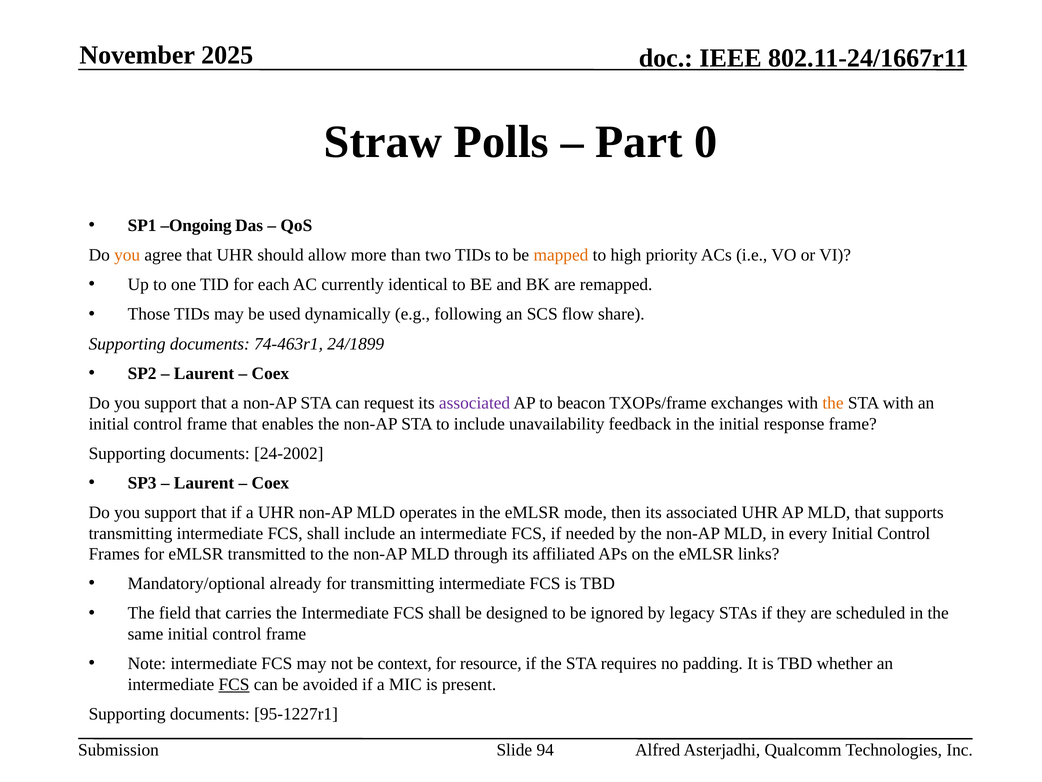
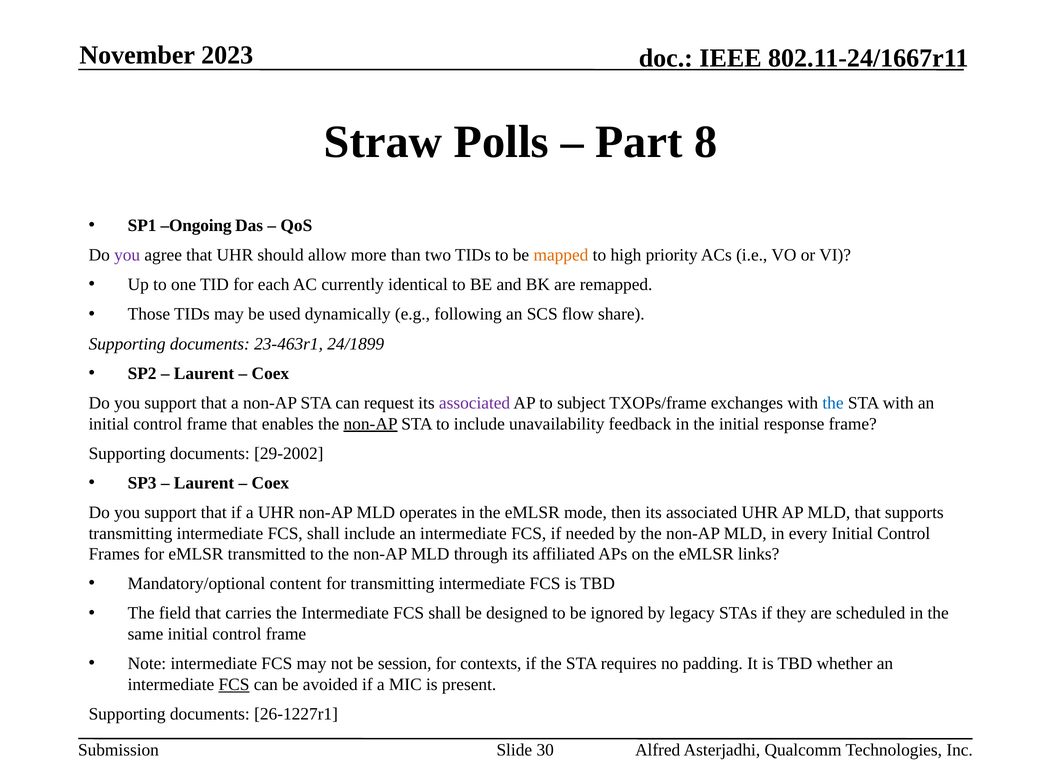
2025: 2025 -> 2023 (227, 55)
0: 0 -> 8 (706, 142)
you colour: orange -> purple (127, 255)
74-463r1: 74-463r1 -> 23-463r1 (289, 344)
beacon: beacon -> subject (581, 403)
the colour: orange -> blue (833, 403)
non-AP underline: none -> present (371, 424)
24-2002: 24-2002 -> 29-2002 (289, 453)
already: already -> content (296, 583)
context: context -> session (405, 663)
resource: resource -> contexts (491, 663)
95-1227r1: 95-1227r1 -> 26-1227r1 (296, 714)
94: 94 -> 30 (545, 750)
